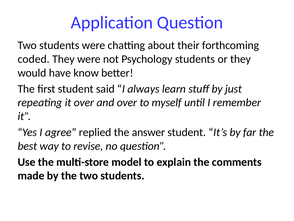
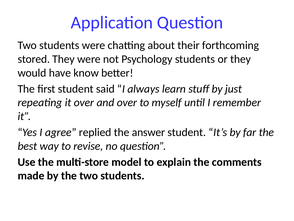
coded: coded -> stored (34, 59)
